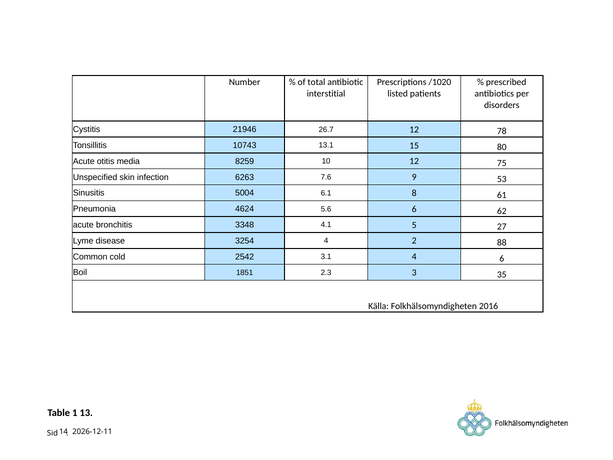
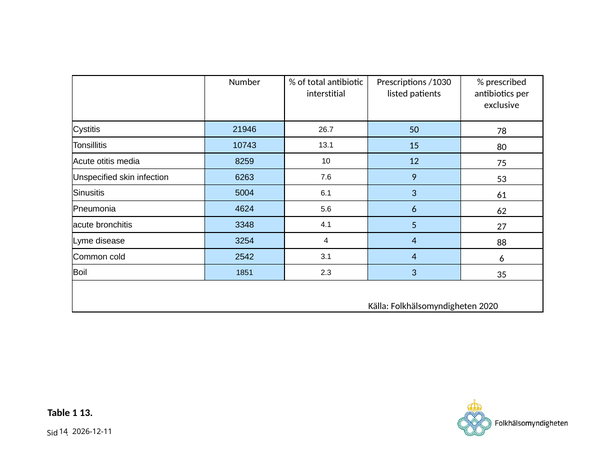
/1020: /1020 -> /1030 (440, 82)
disorders: disorders -> exclusive (502, 105)
26.7 12: 12 -> 50 (414, 129)
6.1 8: 8 -> 3 (414, 193)
4 2: 2 -> 4 (414, 241)
2016: 2016 -> 2020 (489, 306)
